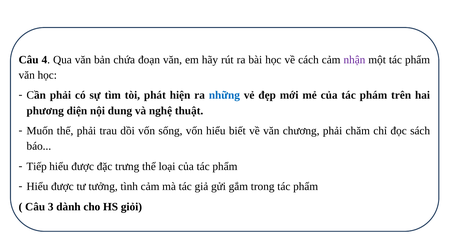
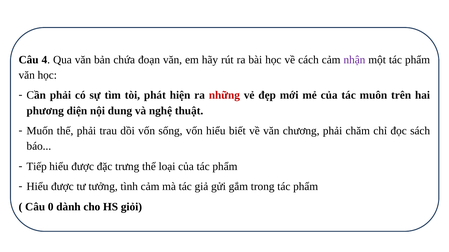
những colour: blue -> red (224, 95)
phám: phám -> muôn (373, 95)
3: 3 -> 0 (51, 207)
